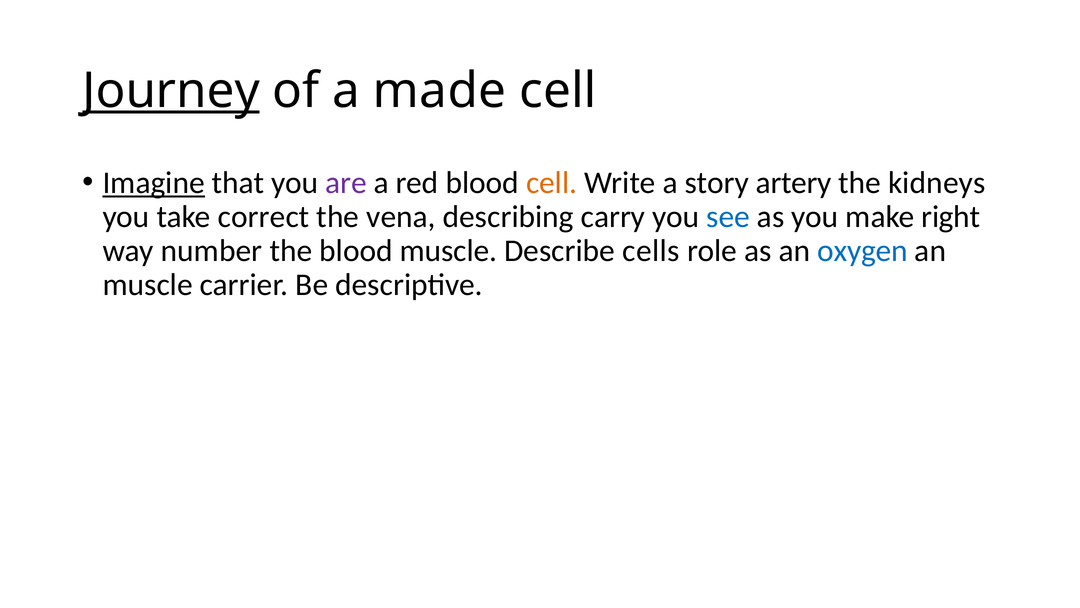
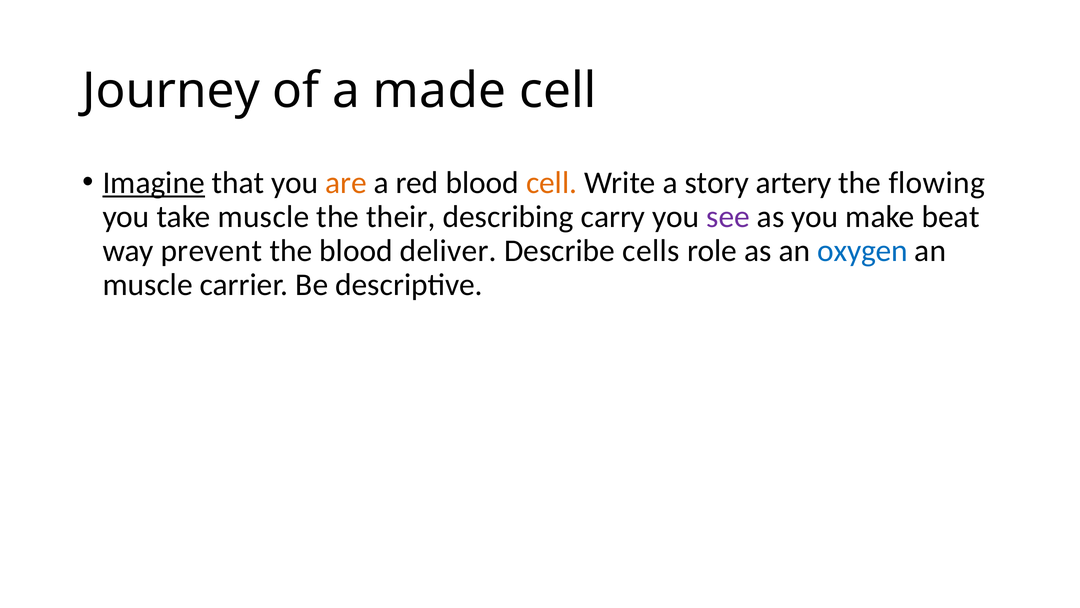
Journey underline: present -> none (171, 91)
are colour: purple -> orange (346, 183)
kidneys: kidneys -> flowing (937, 183)
take correct: correct -> muscle (263, 217)
vena: vena -> their (401, 217)
see colour: blue -> purple (728, 217)
right: right -> beat (951, 217)
number: number -> prevent (211, 251)
blood muscle: muscle -> deliver (448, 251)
